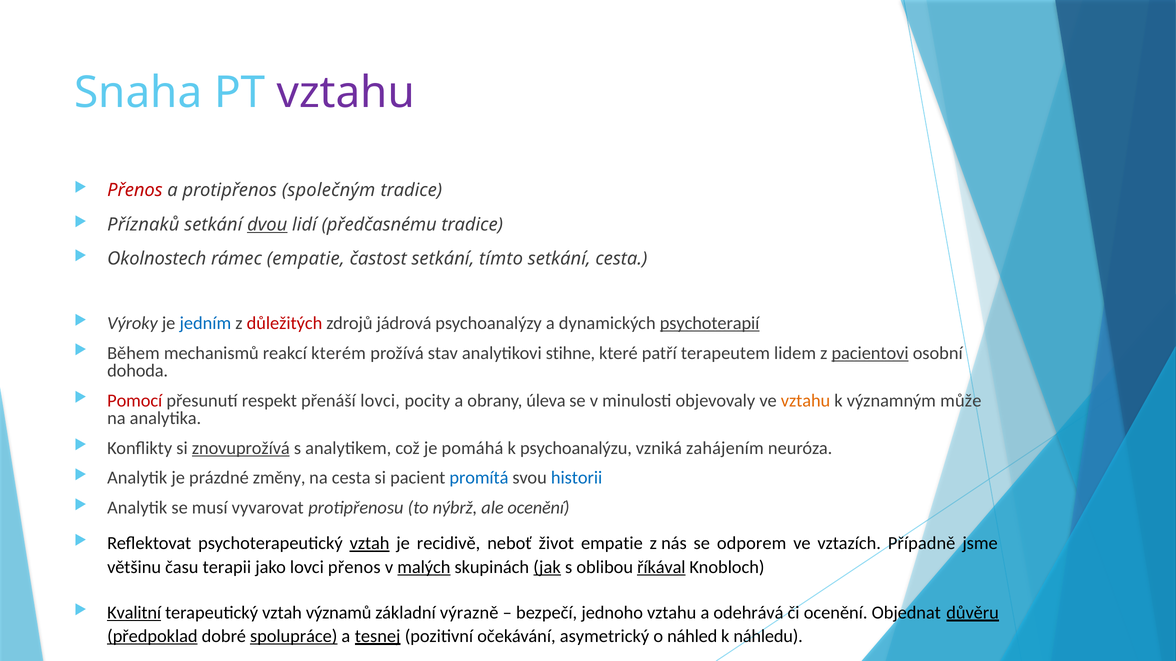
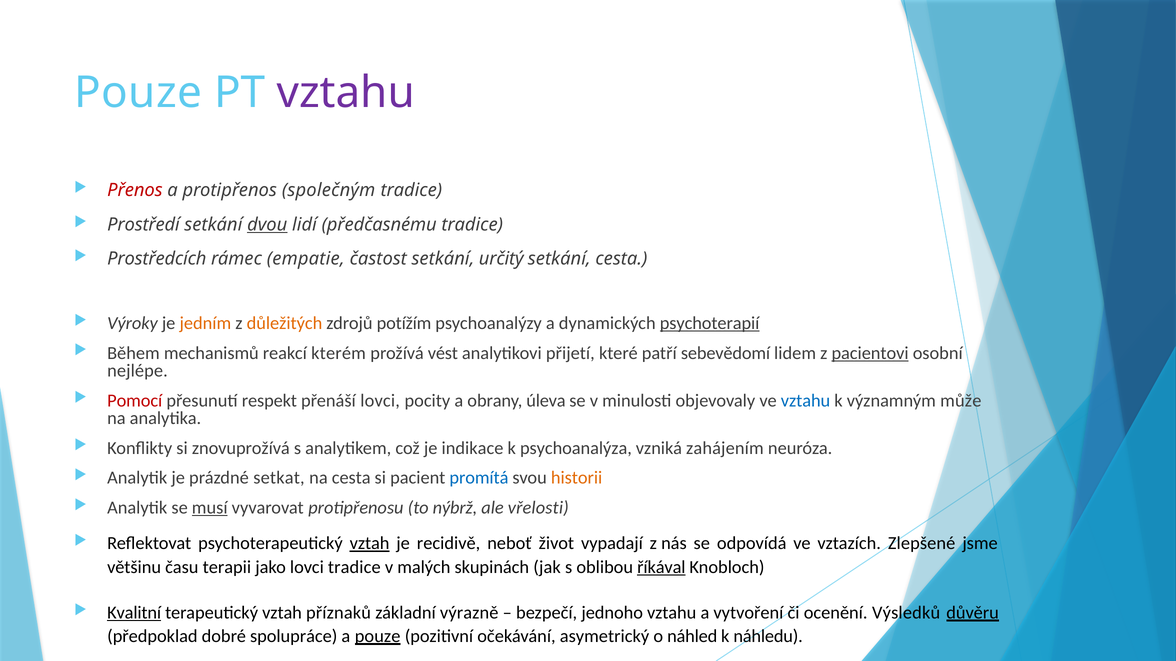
Snaha: Snaha -> Pouze (138, 93)
Příznaků: Příznaků -> Prostředí (143, 225)
Okolnostech: Okolnostech -> Prostředcích (157, 259)
tímto: tímto -> určitý (501, 259)
jedním colour: blue -> orange (205, 323)
důležitých colour: red -> orange (285, 323)
jádrová: jádrová -> potížím (404, 323)
stav: stav -> vést (443, 353)
stihne: stihne -> přijetí (570, 353)
terapeutem: terapeutem -> sebevědomí (726, 353)
dohoda: dohoda -> nejlépe (138, 371)
vztahu colour: orange -> blue (806, 401)
znovuprožívá underline: present -> none (241, 448)
pomáhá: pomáhá -> indikace (472, 448)
psychoanalýzu: psychoanalýzu -> psychoanalýza (576, 448)
změny: změny -> setkat (279, 478)
historii colour: blue -> orange (577, 478)
musí underline: none -> present (210, 508)
ale ocenění: ocenění -> vřelosti (538, 508)
život empatie: empatie -> vypadají (612, 544)
odporem: odporem -> odpovídá (752, 544)
Případně: Případně -> Zlepšené (922, 544)
lovci přenos: přenos -> tradice (354, 567)
malých underline: present -> none (424, 567)
jak underline: present -> none (547, 567)
významů: významů -> příznaků (339, 613)
odehrává: odehrává -> vytvoření (748, 613)
Objednat: Objednat -> Výsledků (906, 613)
předpoklad underline: present -> none (152, 637)
spolupráce underline: present -> none (294, 637)
a tesnej: tesnej -> pouze (378, 637)
